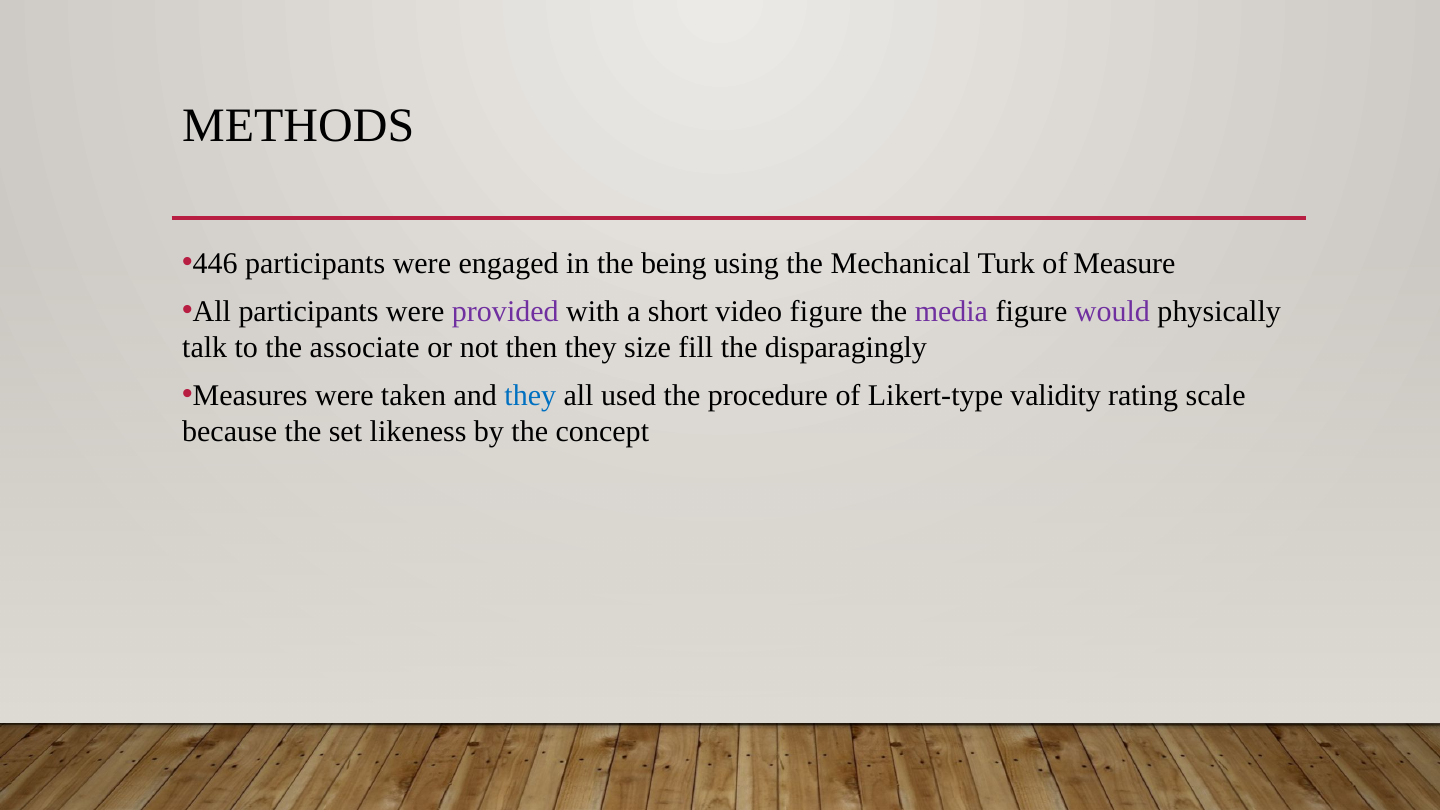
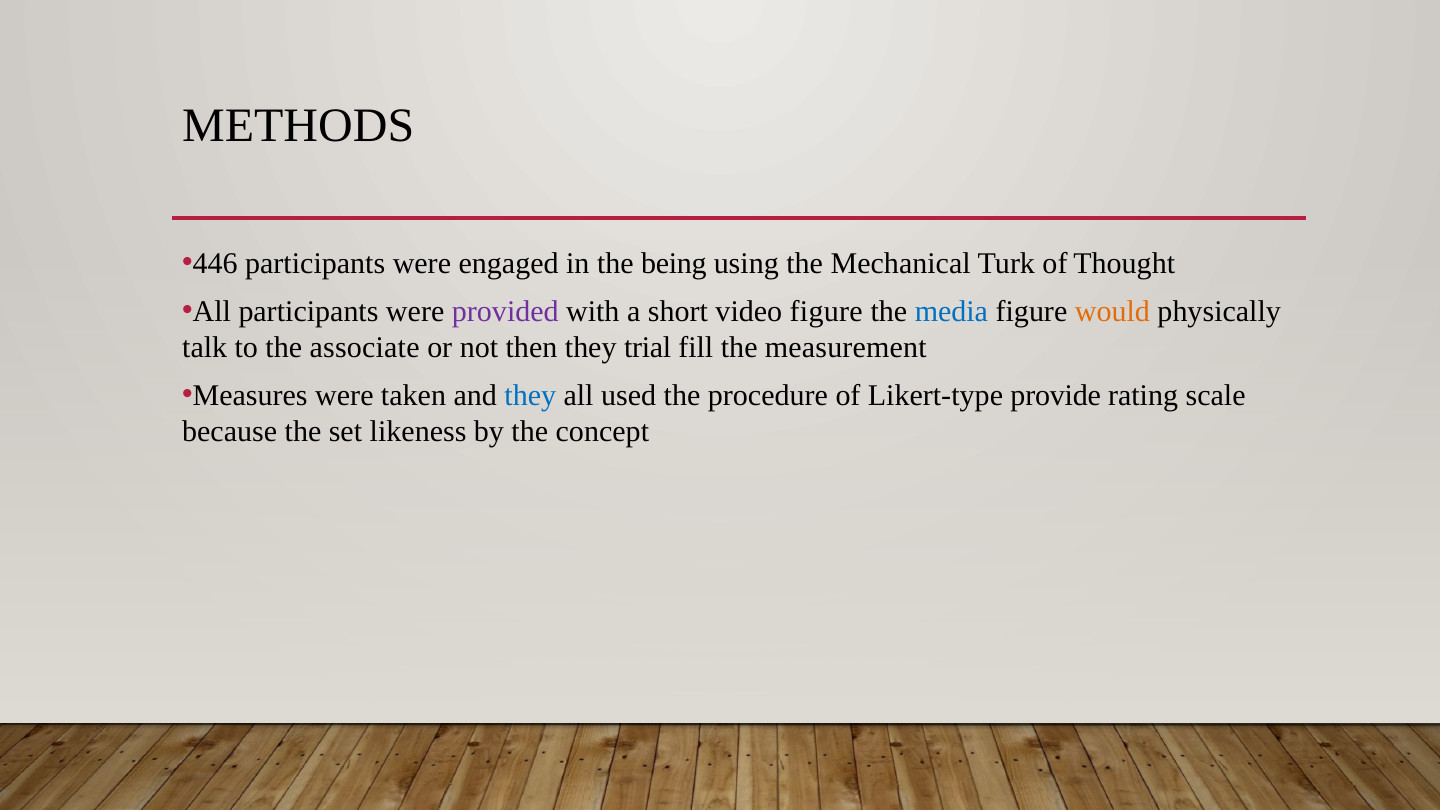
Measure: Measure -> Thought (1124, 264)
media colour: purple -> blue (951, 312)
would colour: purple -> orange (1112, 312)
size: size -> trial (648, 348)
disparagingly: disparagingly -> measurement (846, 348)
validity: validity -> provide (1056, 396)
